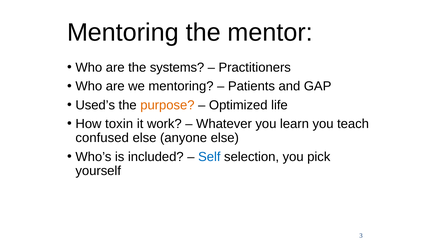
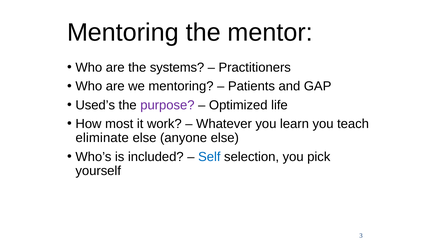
purpose colour: orange -> purple (167, 105)
toxin: toxin -> most (119, 124)
confused: confused -> eliminate (102, 138)
